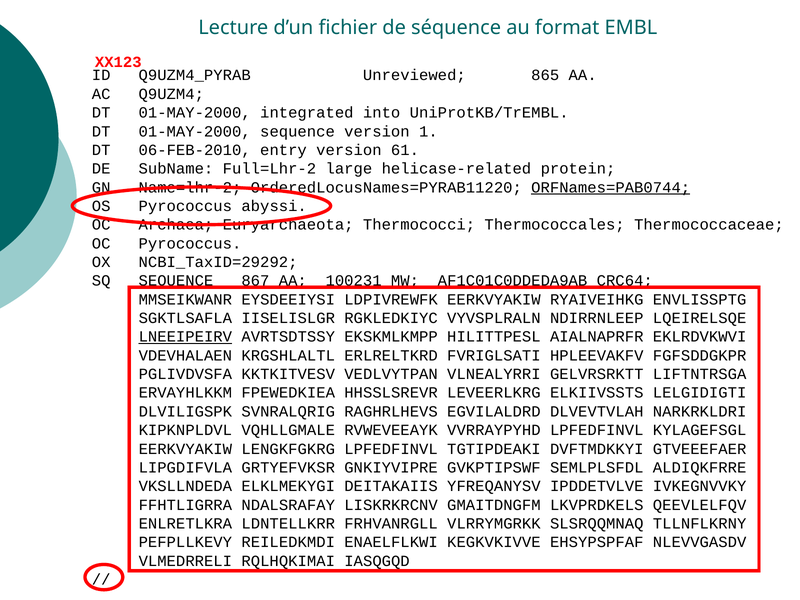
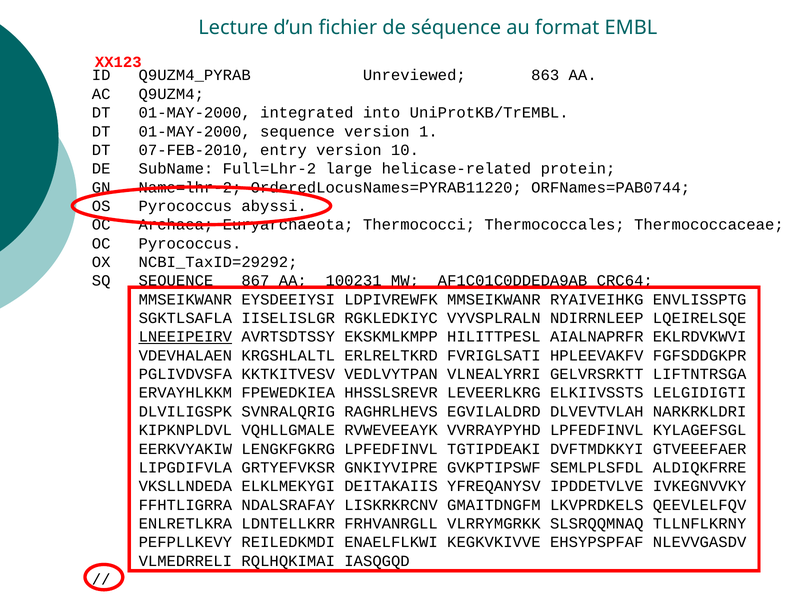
865: 865 -> 863 (545, 75)
06-FEB-2010: 06-FEB-2010 -> 07-FEB-2010 (195, 150)
61: 61 -> 10 (405, 150)
ORFNames=PAB0744 underline: present -> none (611, 187)
LDPIVREWFK EERKVYAKIW: EERKVYAKIW -> MMSEIKWANR (494, 299)
